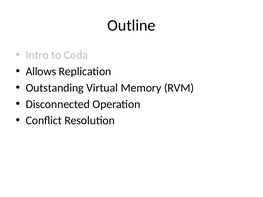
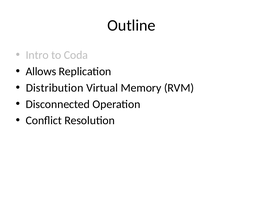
Outstanding: Outstanding -> Distribution (55, 88)
